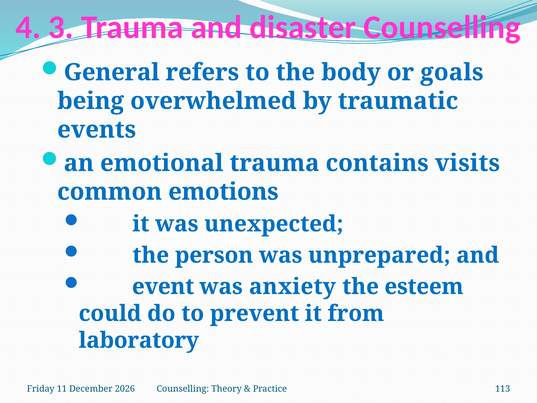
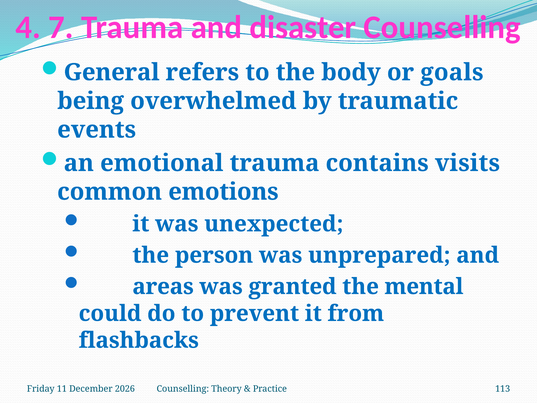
3: 3 -> 7 (61, 27)
event: event -> areas (163, 286)
anxiety: anxiety -> granted (293, 286)
esteem: esteem -> mental (424, 286)
laboratory: laboratory -> flashbacks (139, 340)
